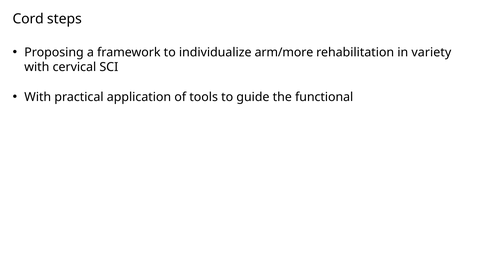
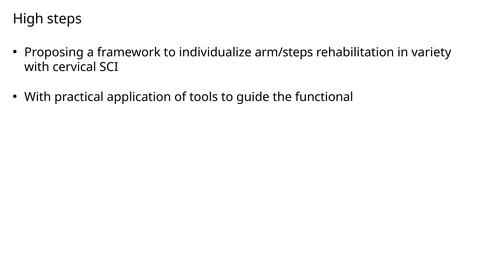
Cord: Cord -> High (28, 19)
arm/more: arm/more -> arm/steps (284, 52)
